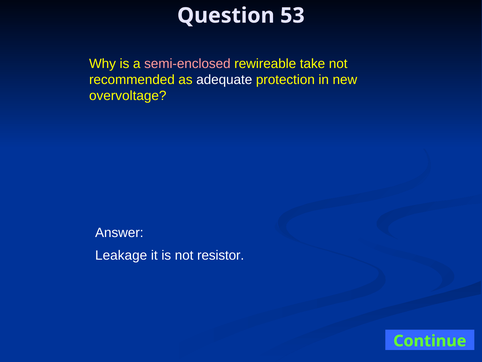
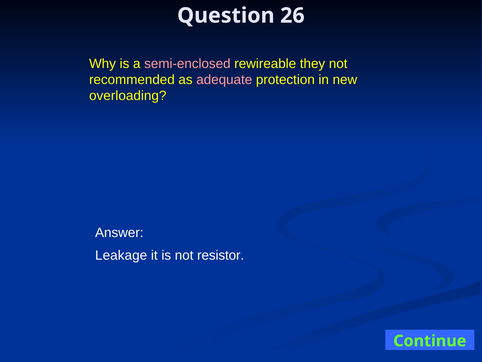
53: 53 -> 26 (292, 16)
take: take -> they (313, 64)
adequate colour: white -> pink (224, 80)
overvoltage: overvoltage -> overloading (128, 96)
